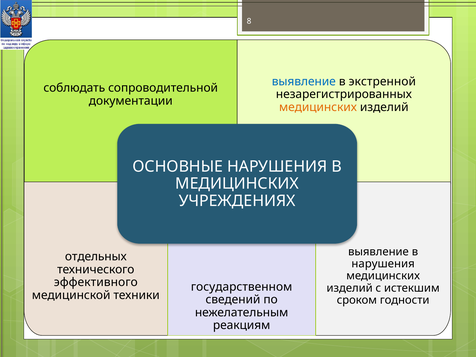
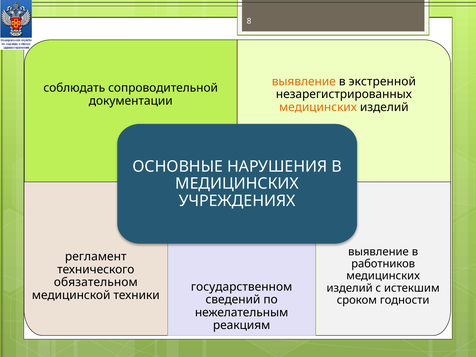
выявление colour: blue -> orange (304, 81)
отдельных: отдельных -> регламент (96, 257)
нарушения: нарушения -> работников (383, 264)
эффективного: эффективного -> обязательном (96, 282)
